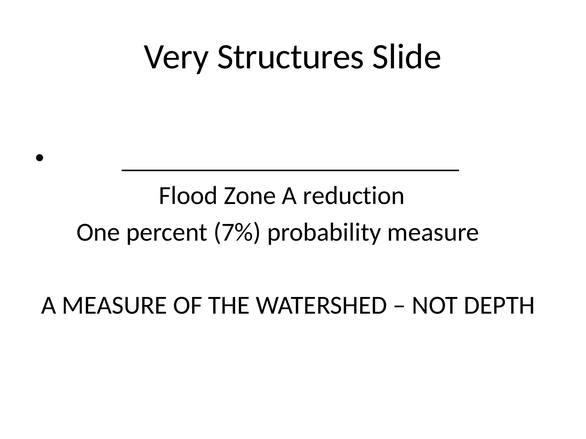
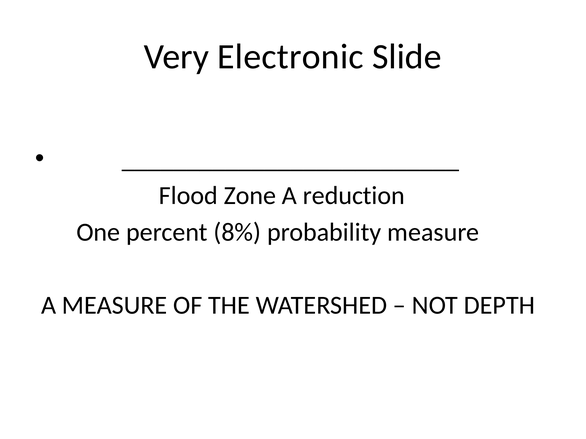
Structures: Structures -> Electronic (290, 57)
7%: 7% -> 8% (237, 232)
